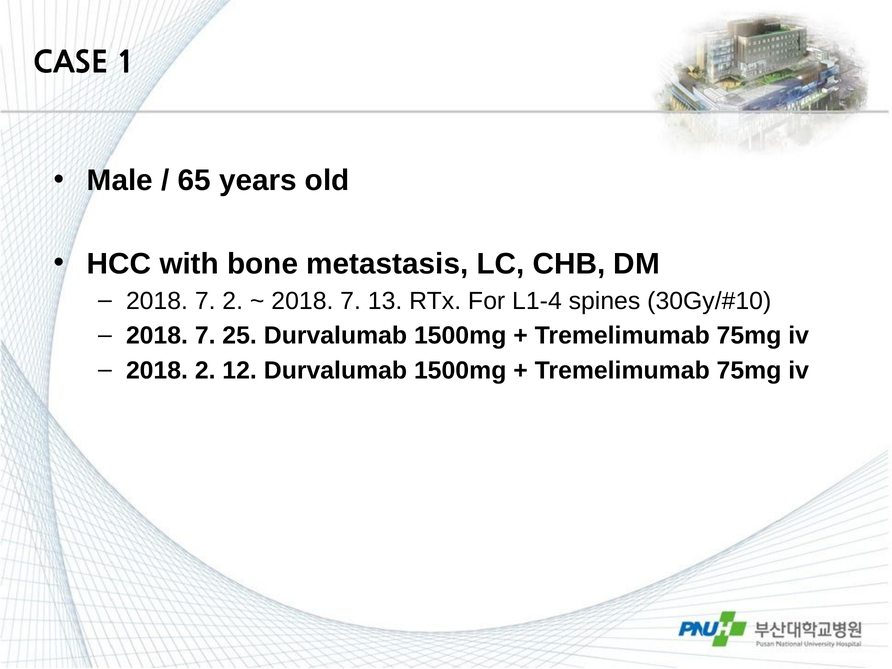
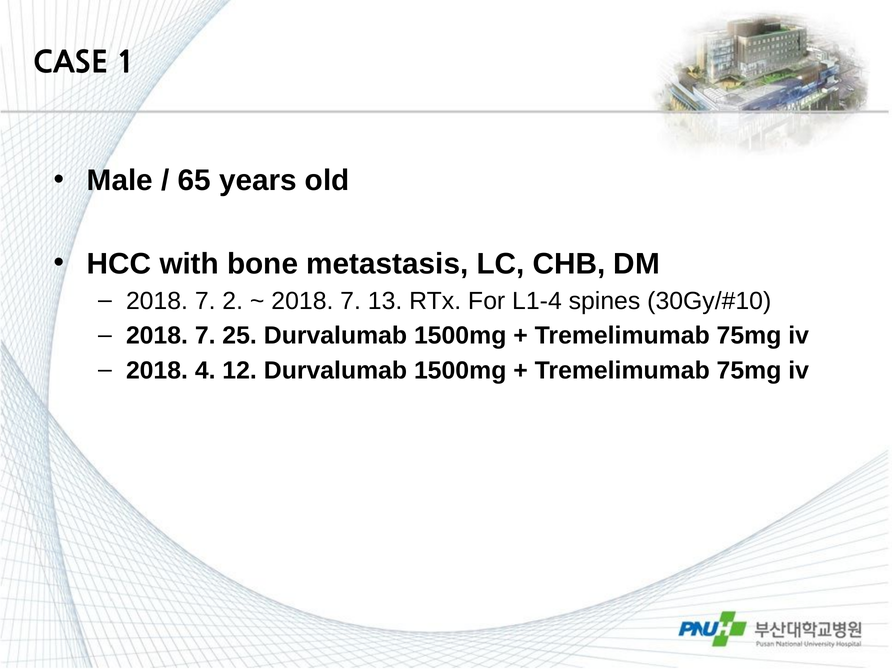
2018 2: 2 -> 4 (205, 371)
